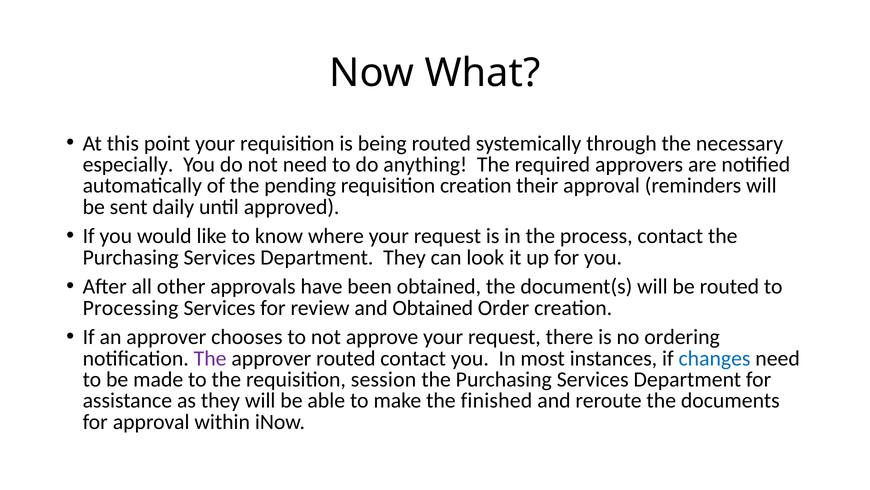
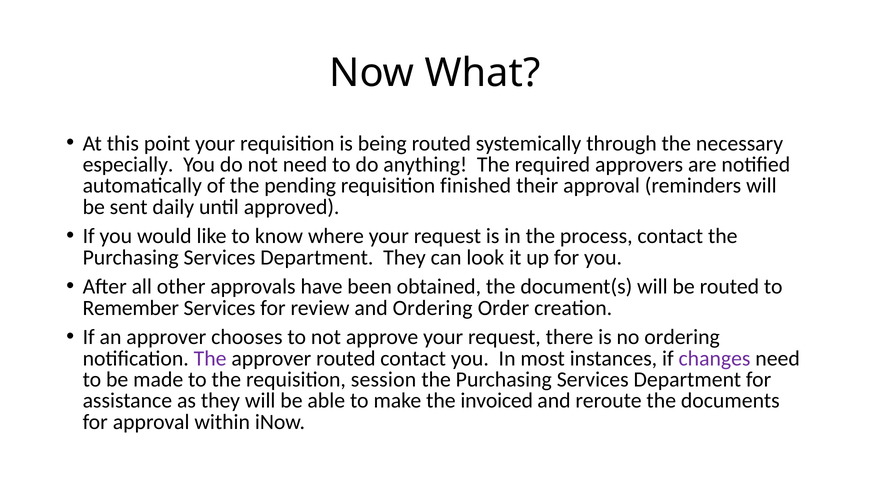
requisition creation: creation -> finished (476, 186)
Processing: Processing -> Remember (131, 308)
and Obtained: Obtained -> Ordering (433, 308)
changes colour: blue -> purple (715, 358)
finished: finished -> invoiced (497, 400)
